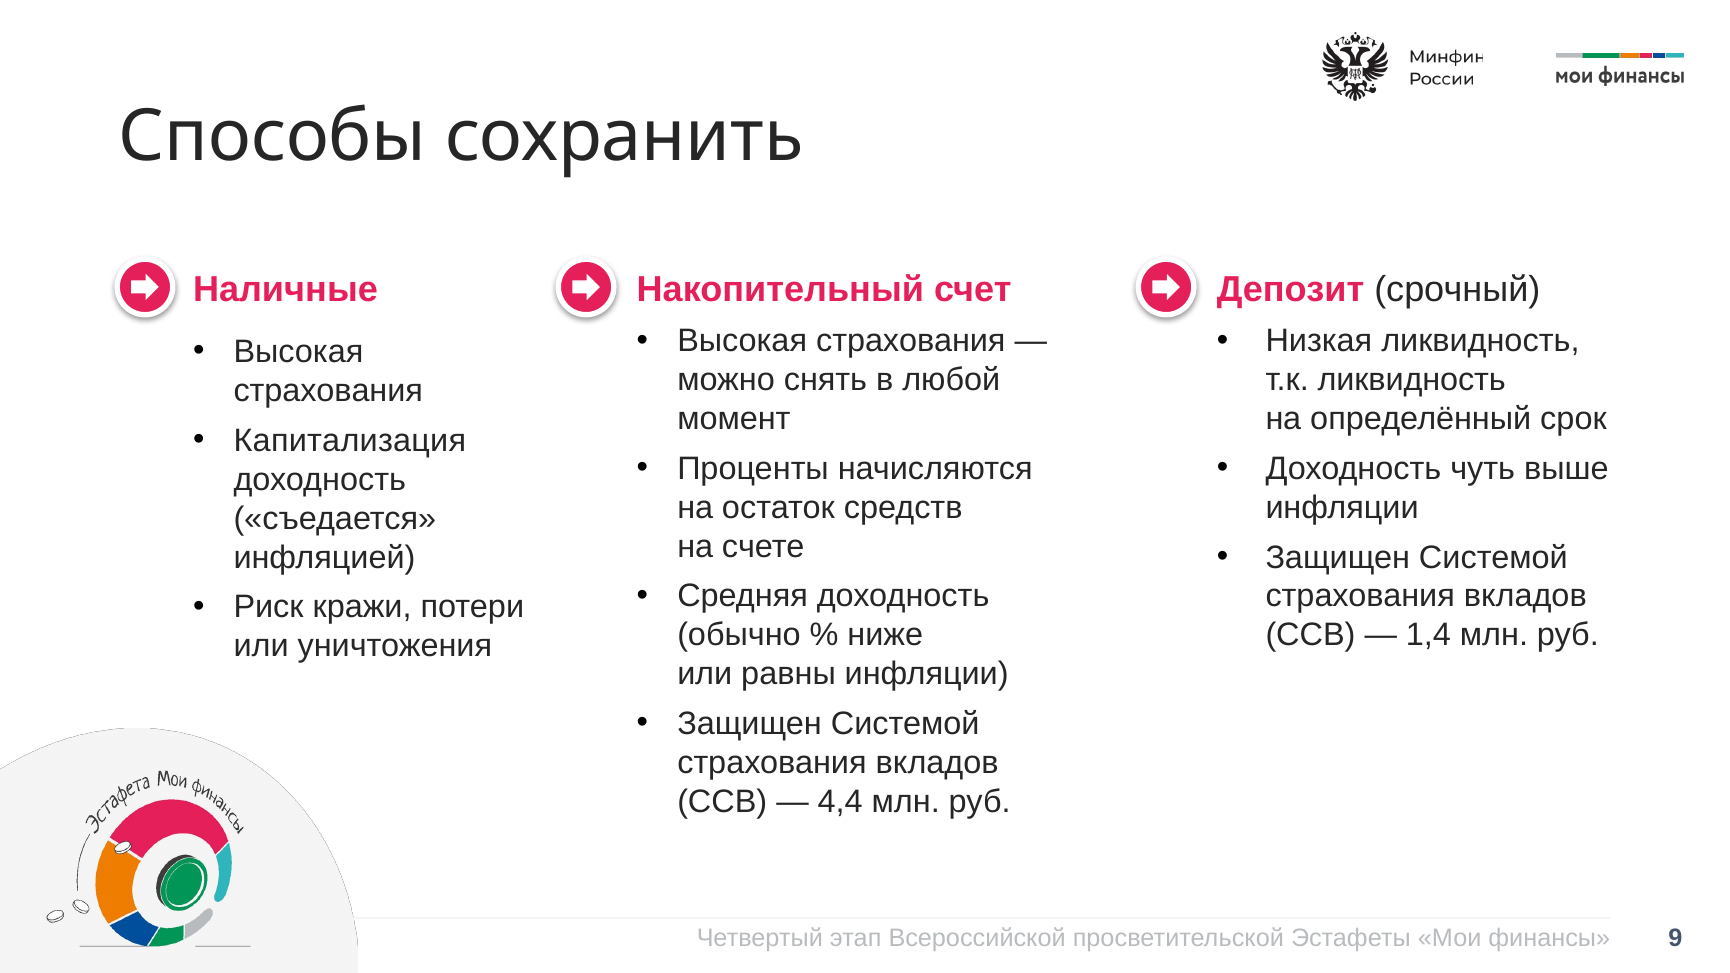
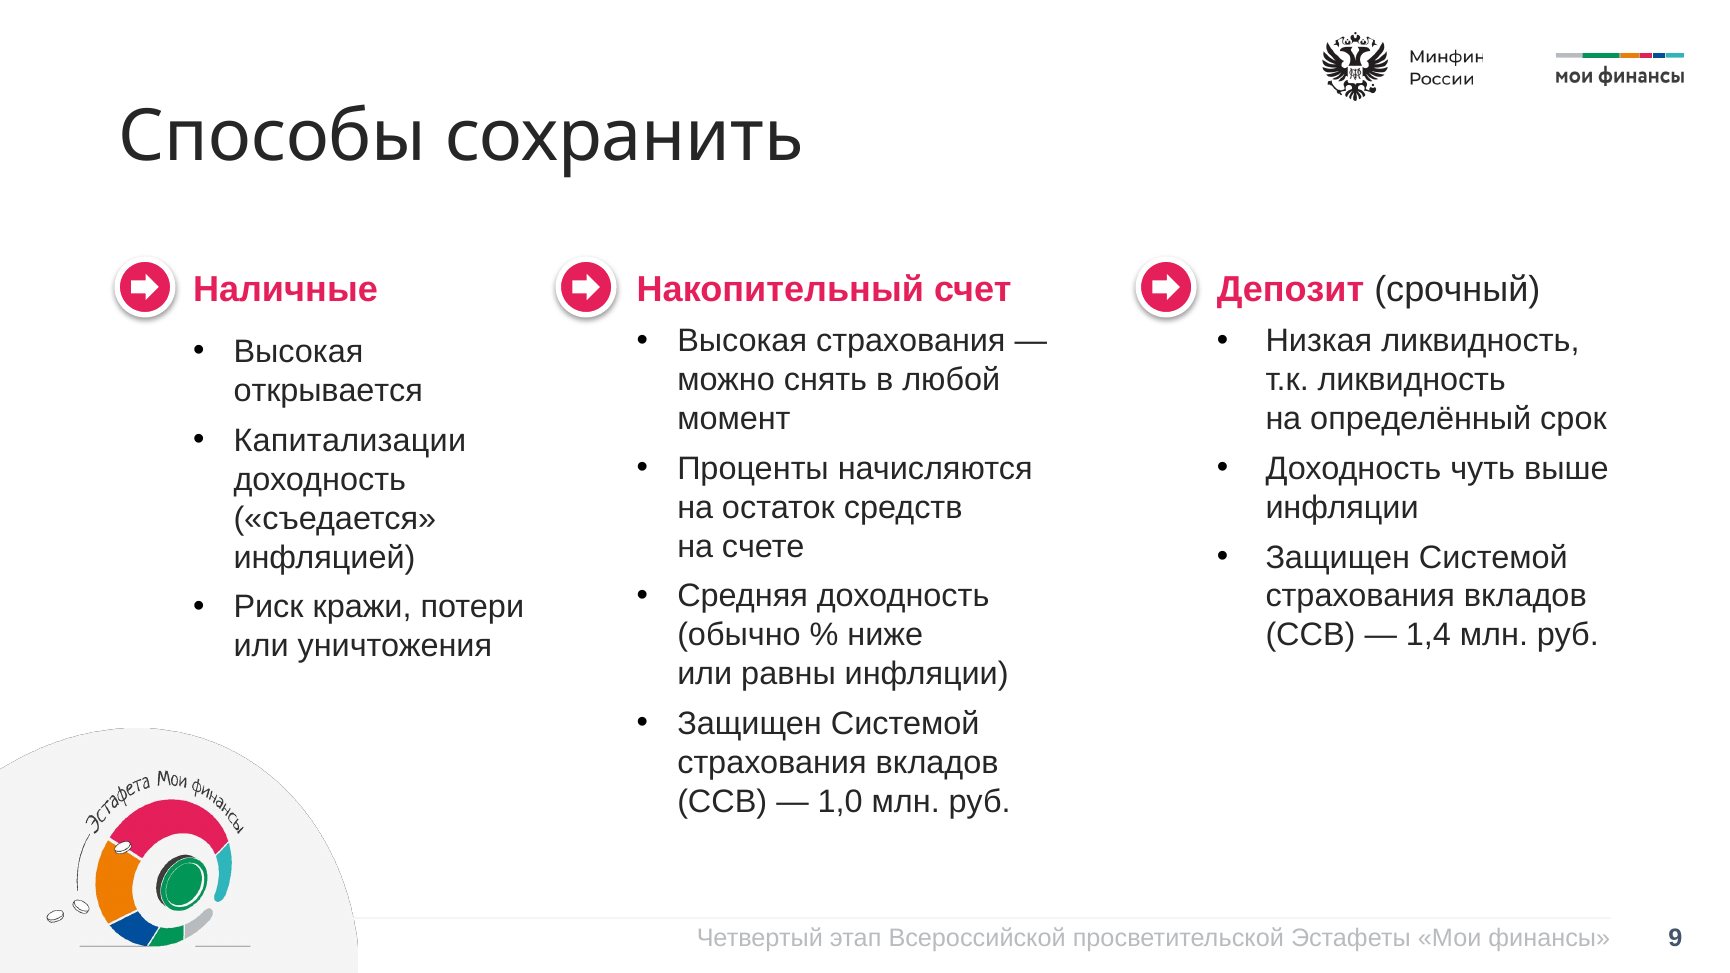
страхования: страхования -> открывается (328, 391)
Капитализация: Капитализация -> Капитализации (350, 441)
4,4: 4,4 -> 1,0 (840, 802)
